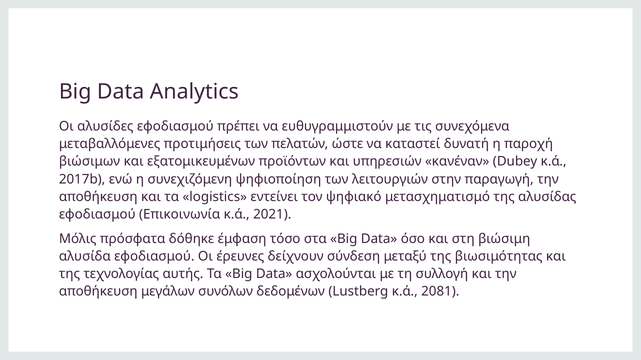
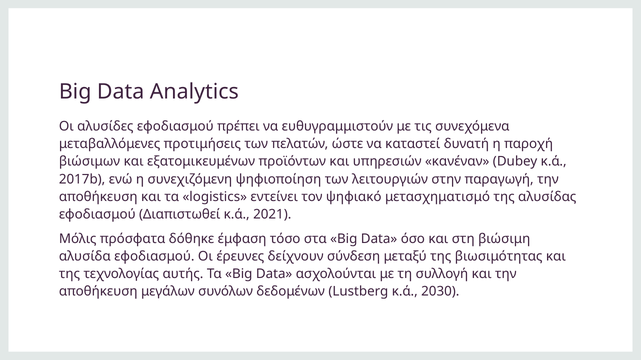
Επικοινωνία: Επικοινωνία -> Διαπιστωθεί (180, 215)
2081: 2081 -> 2030 (440, 292)
